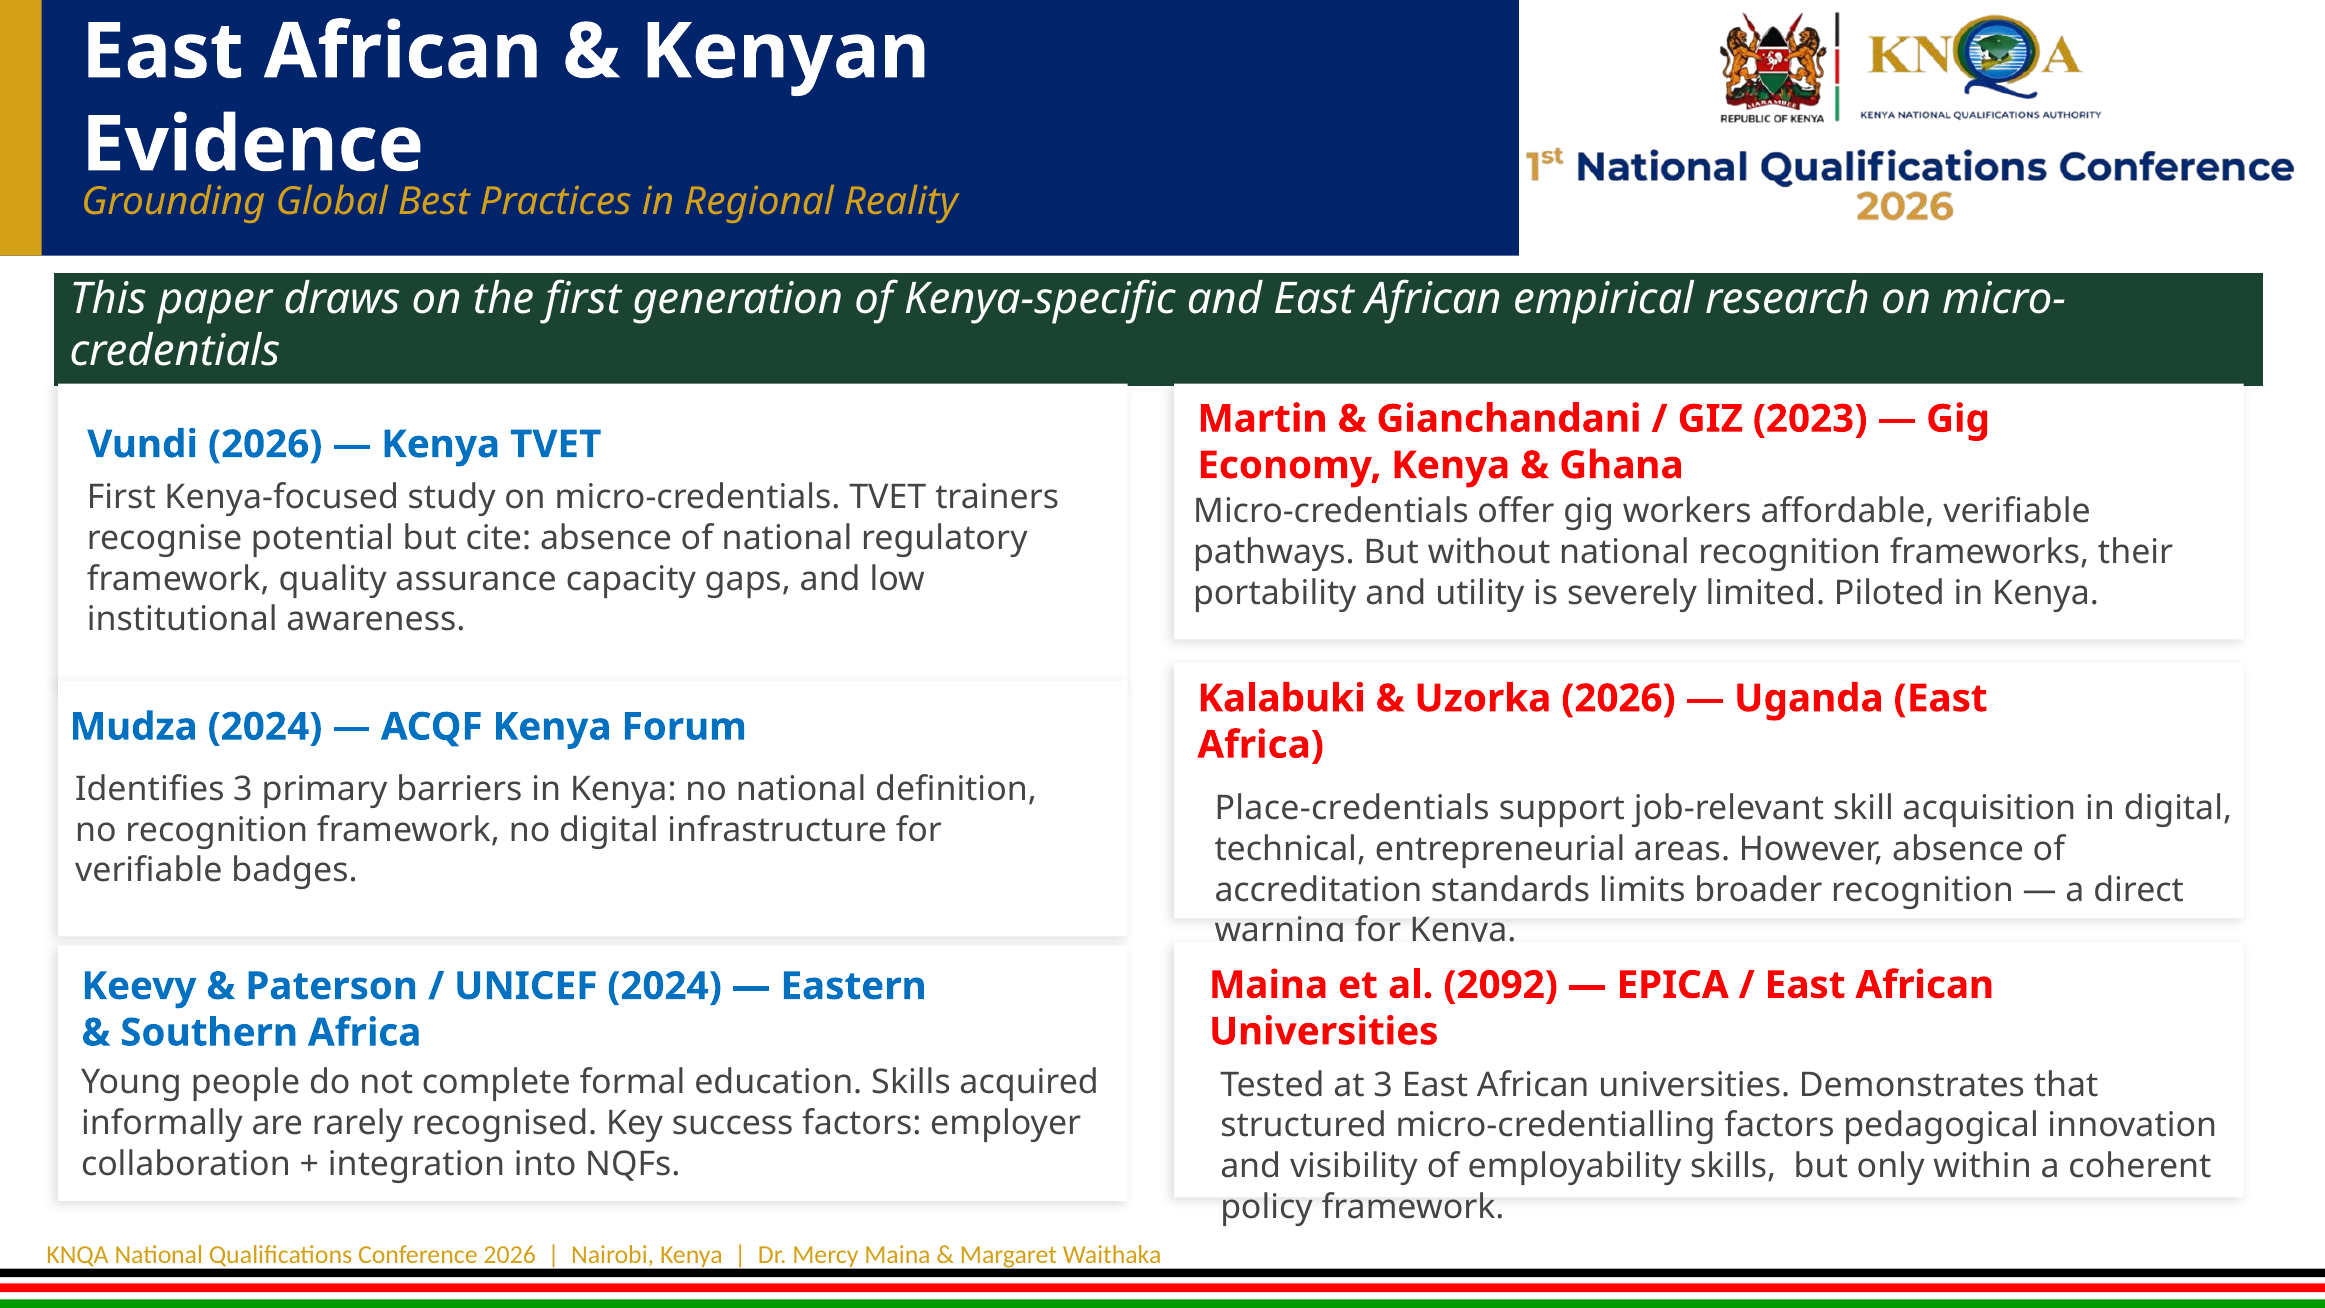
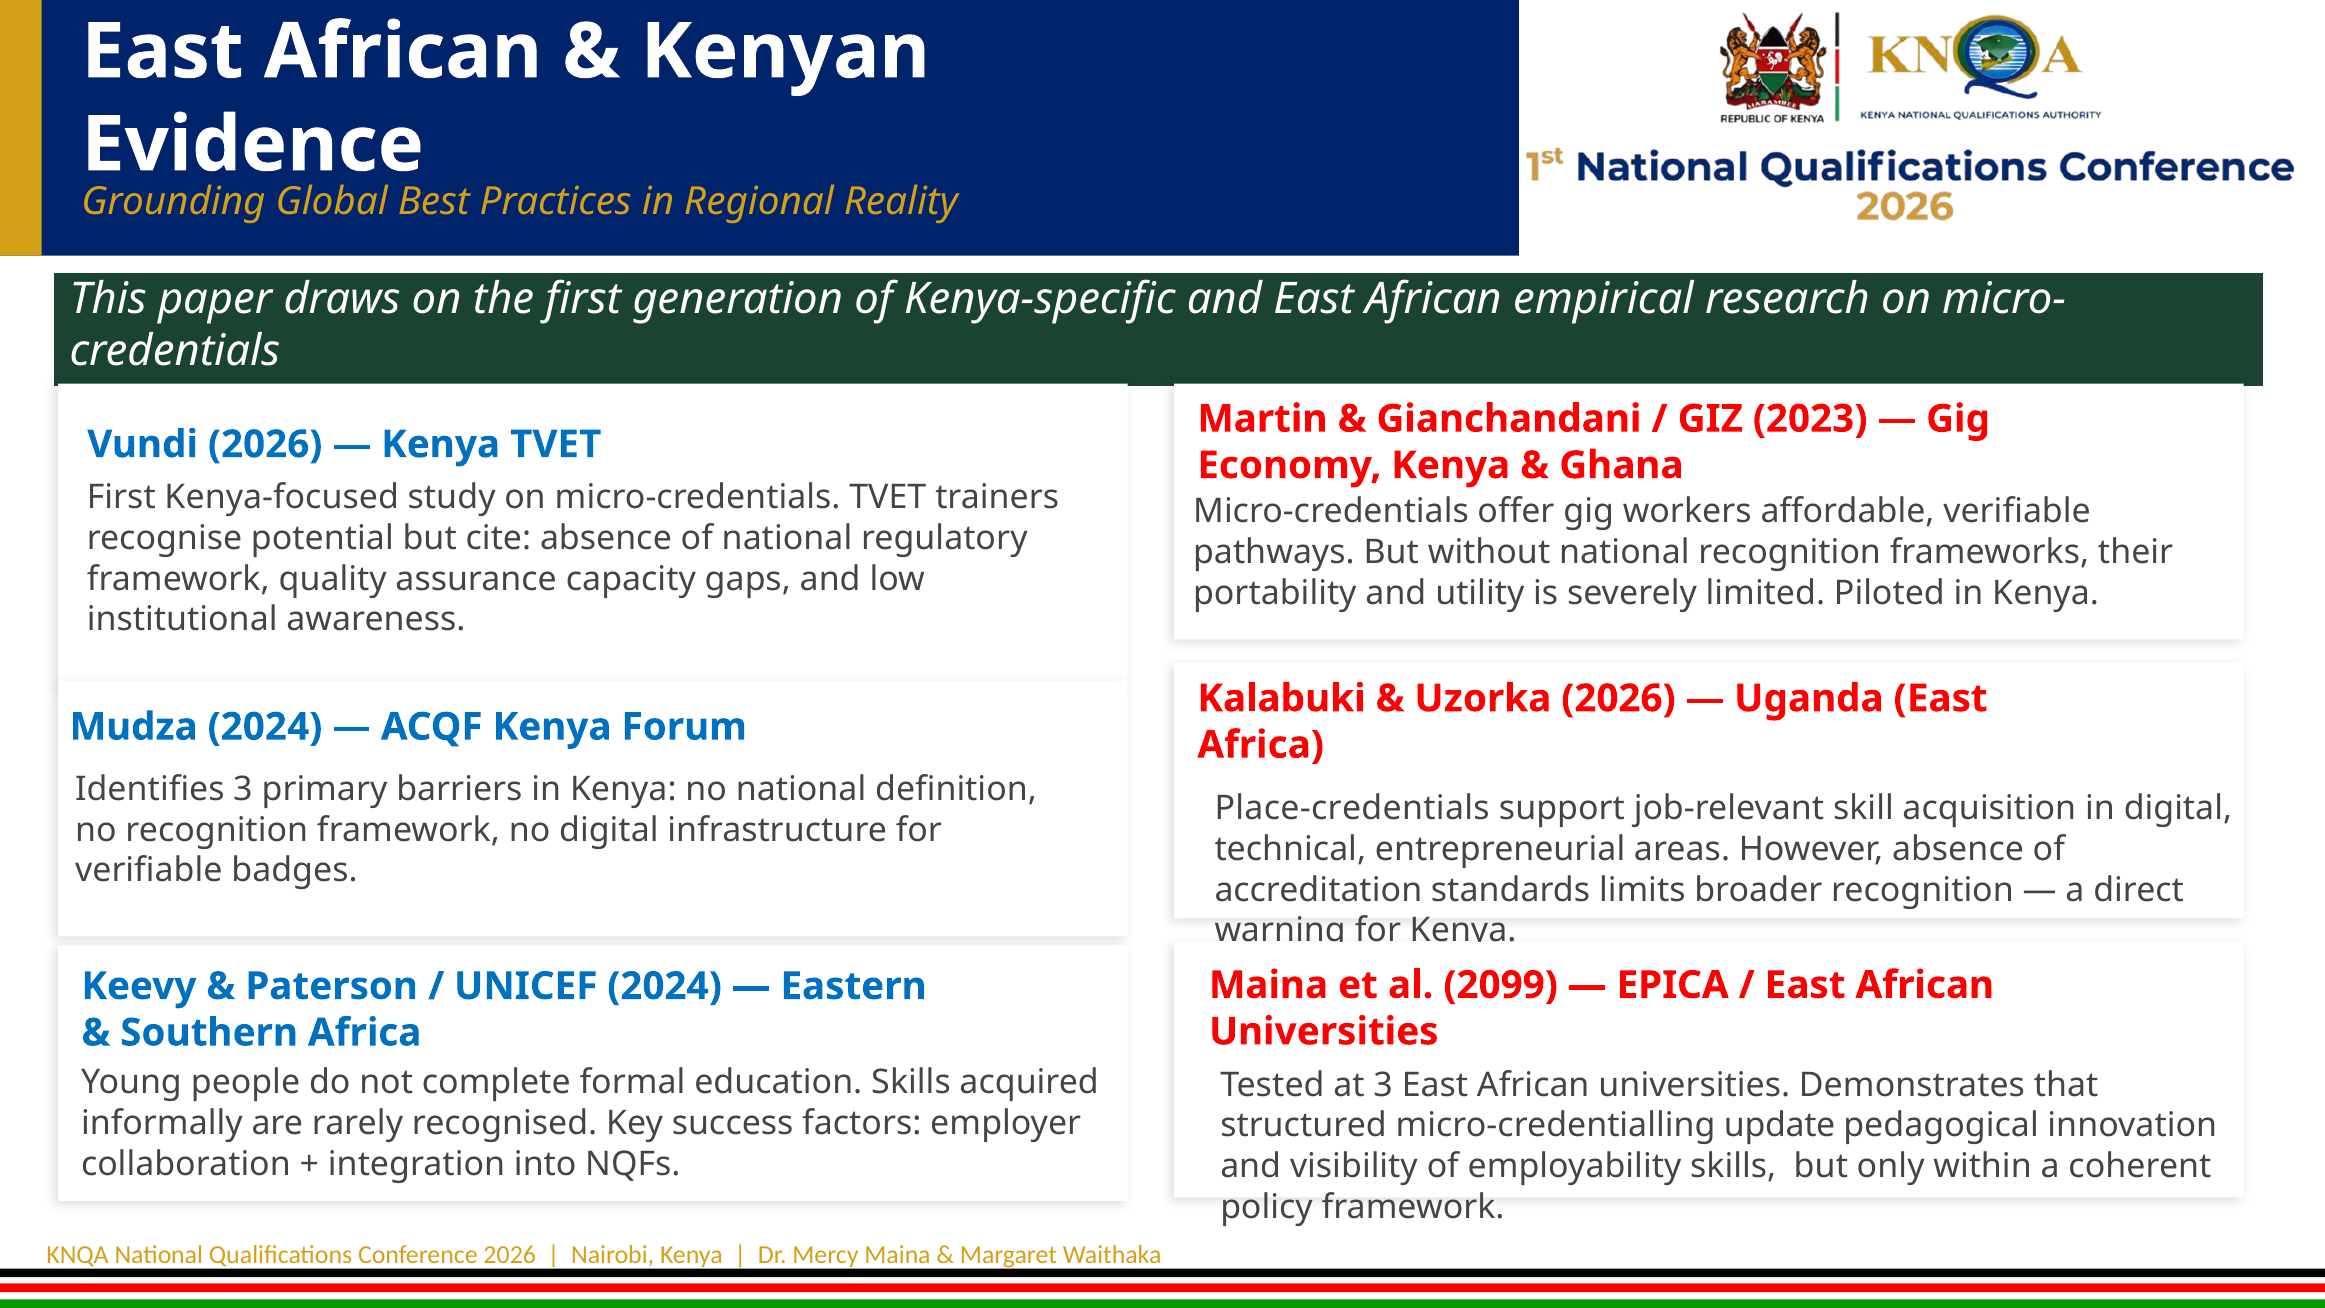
2092: 2092 -> 2099 (1501, 985)
micro-credentialling factors: factors -> update (1780, 1125)
